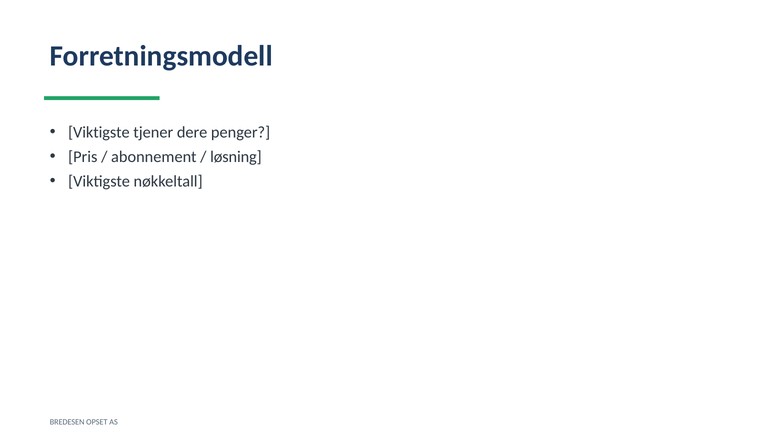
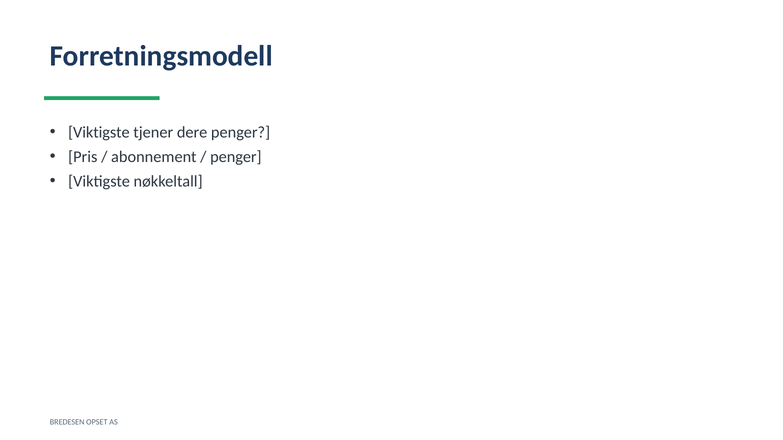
løsning: løsning -> penger (236, 157)
